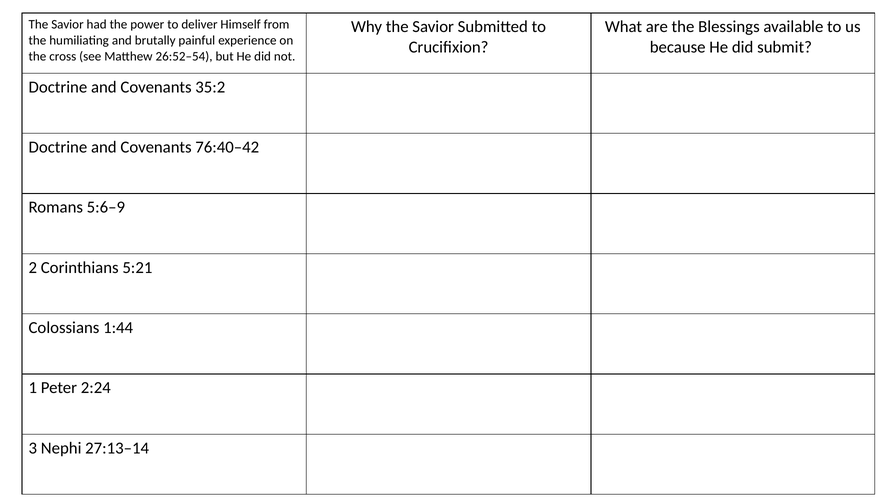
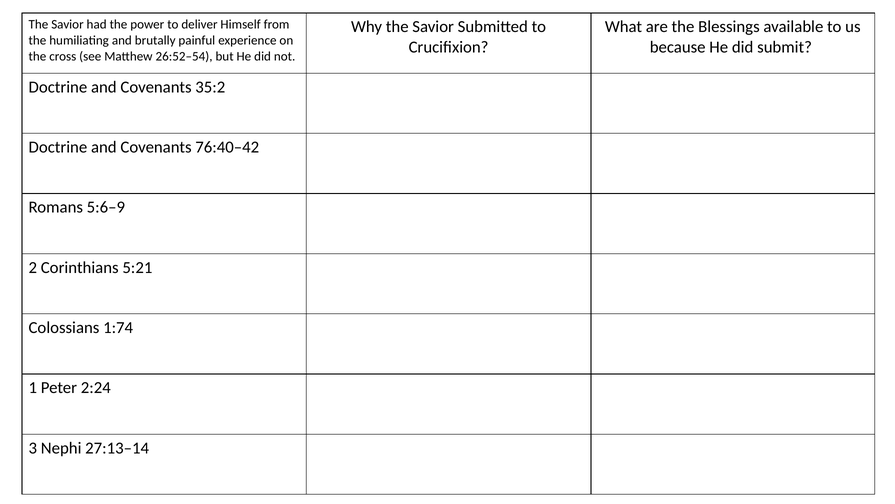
1:44: 1:44 -> 1:74 (118, 327)
